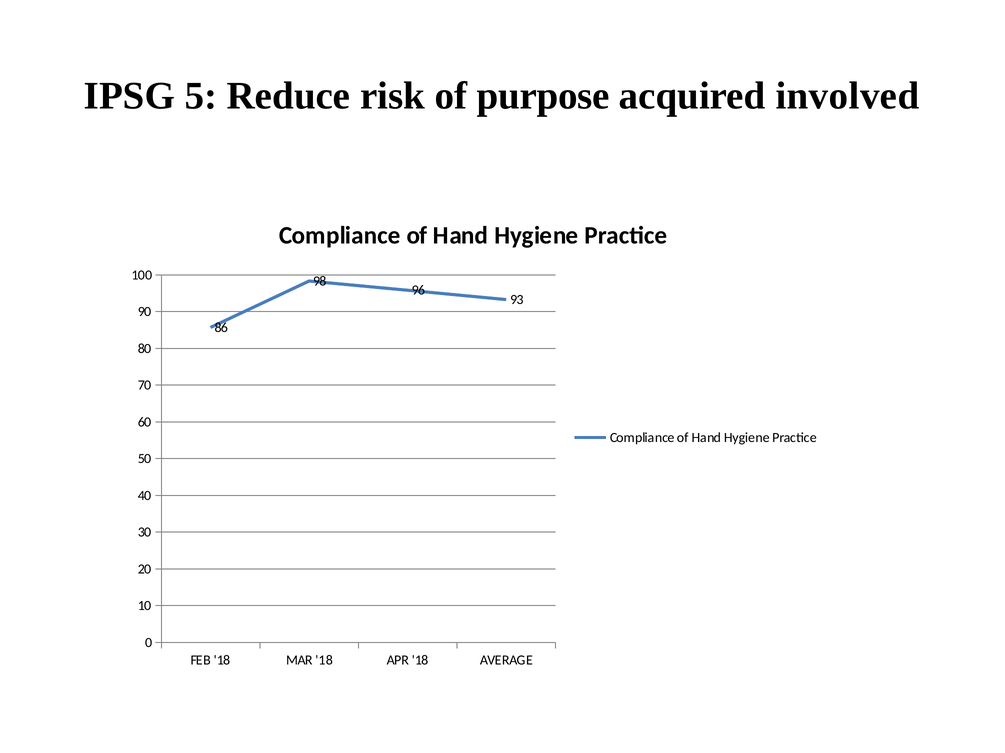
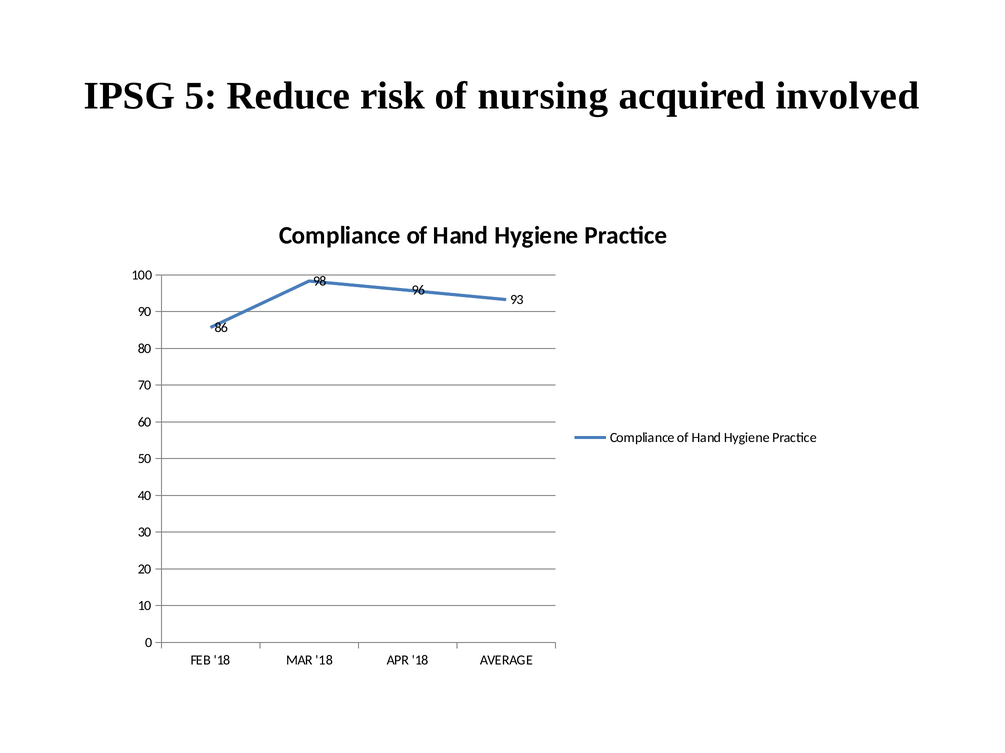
purpose: purpose -> nursing (543, 96)
